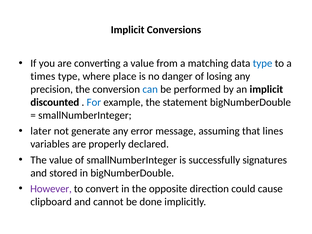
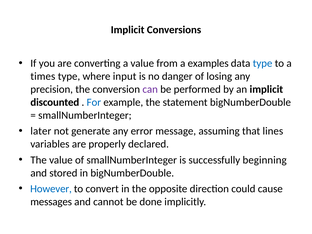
matching: matching -> examples (208, 63)
place: place -> input (125, 76)
can colour: blue -> purple (150, 89)
signatures: signatures -> beginning (265, 160)
However colour: purple -> blue (51, 189)
clipboard: clipboard -> messages (51, 202)
